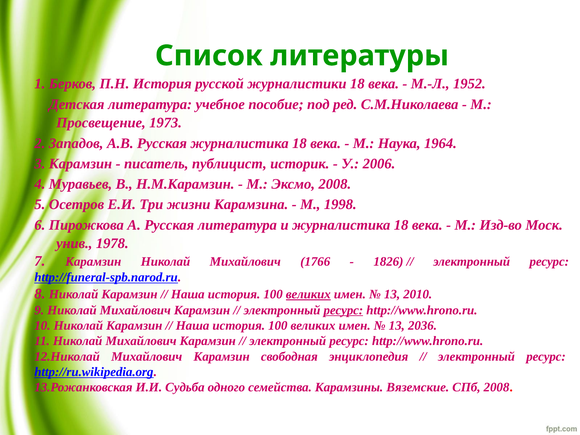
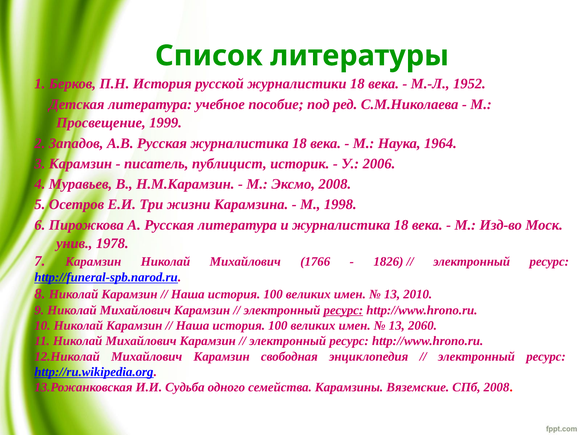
1973: 1973 -> 1999 (166, 123)
великих underline: present -> none (308, 294)
2036: 2036 -> 2060 (422, 326)
